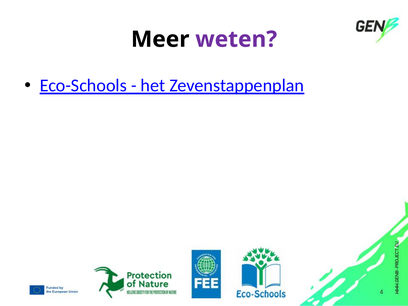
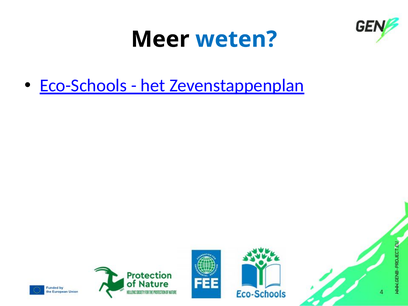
weten colour: purple -> blue (236, 39)
